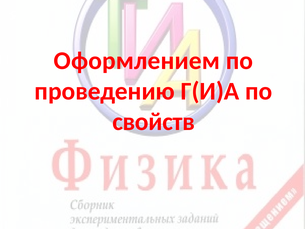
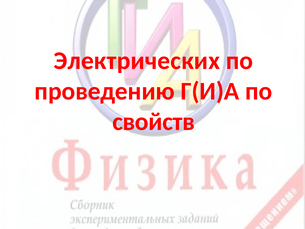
Оформлением: Оформлением -> Электрических (137, 61)
